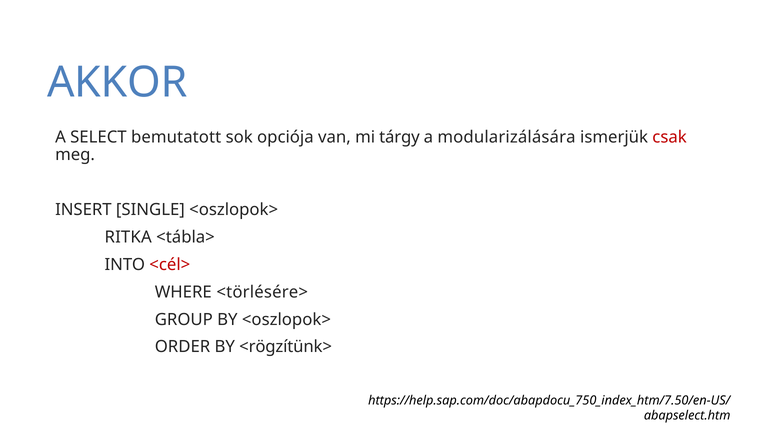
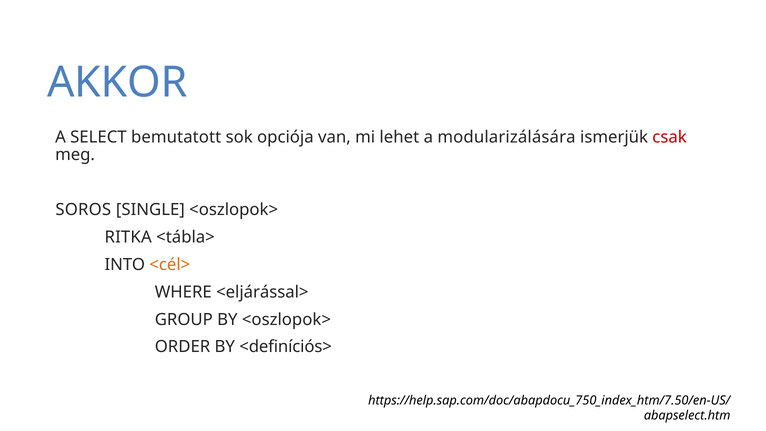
tárgy: tárgy -> lehet (399, 137)
INSERT: INSERT -> SOROS (83, 209)
<cél> colour: red -> orange (170, 264)
<törlésére>: <törlésére> -> <eljárással> (262, 292)
<rögzítünk>: <rögzítünk> -> <definíciós> (286, 347)
